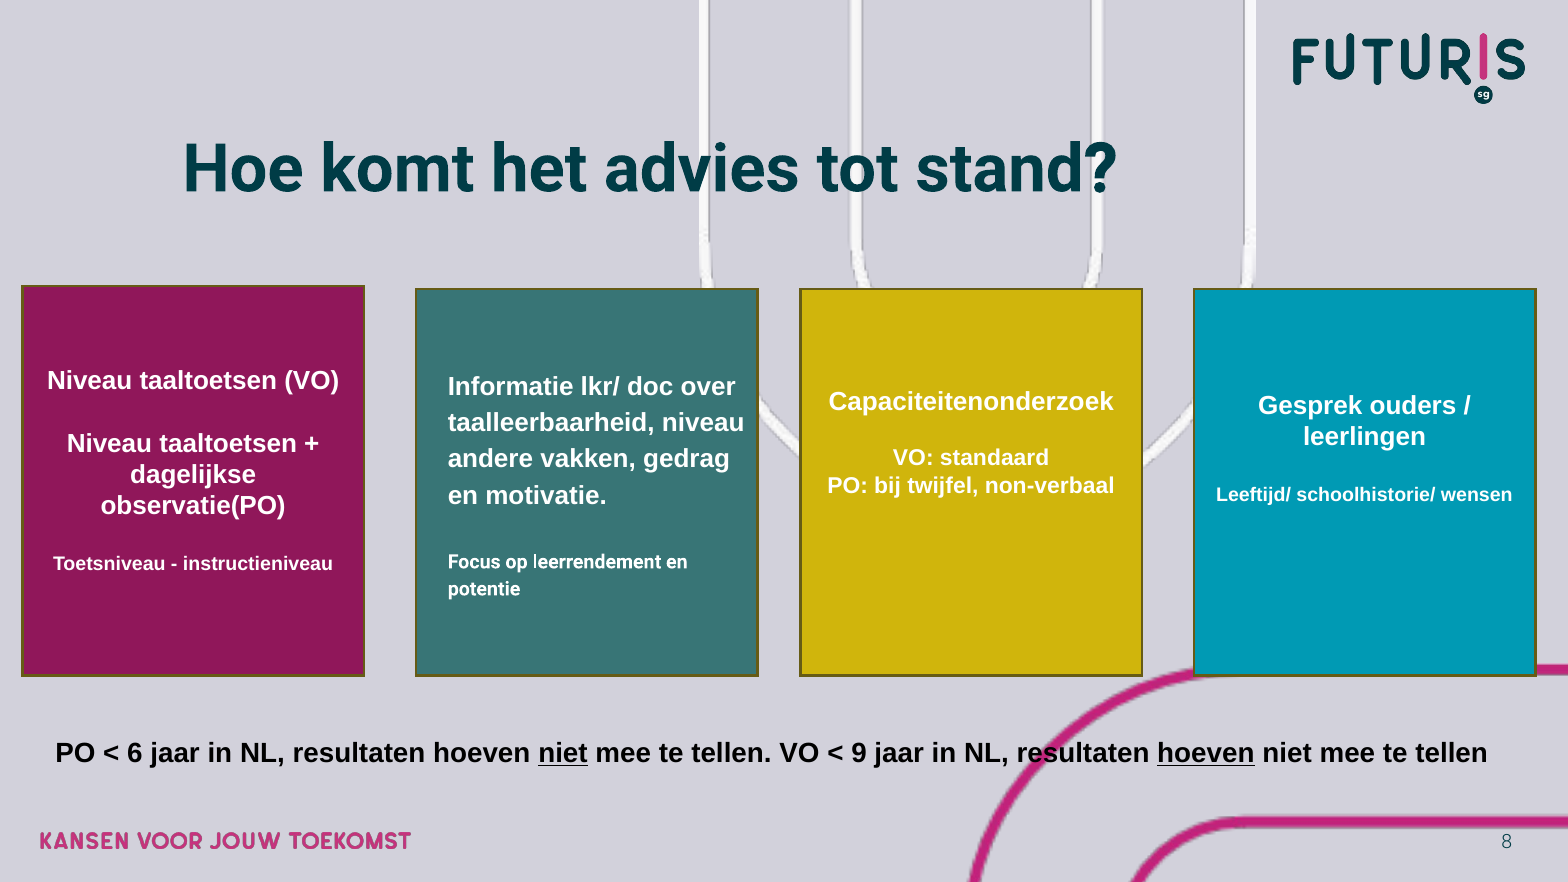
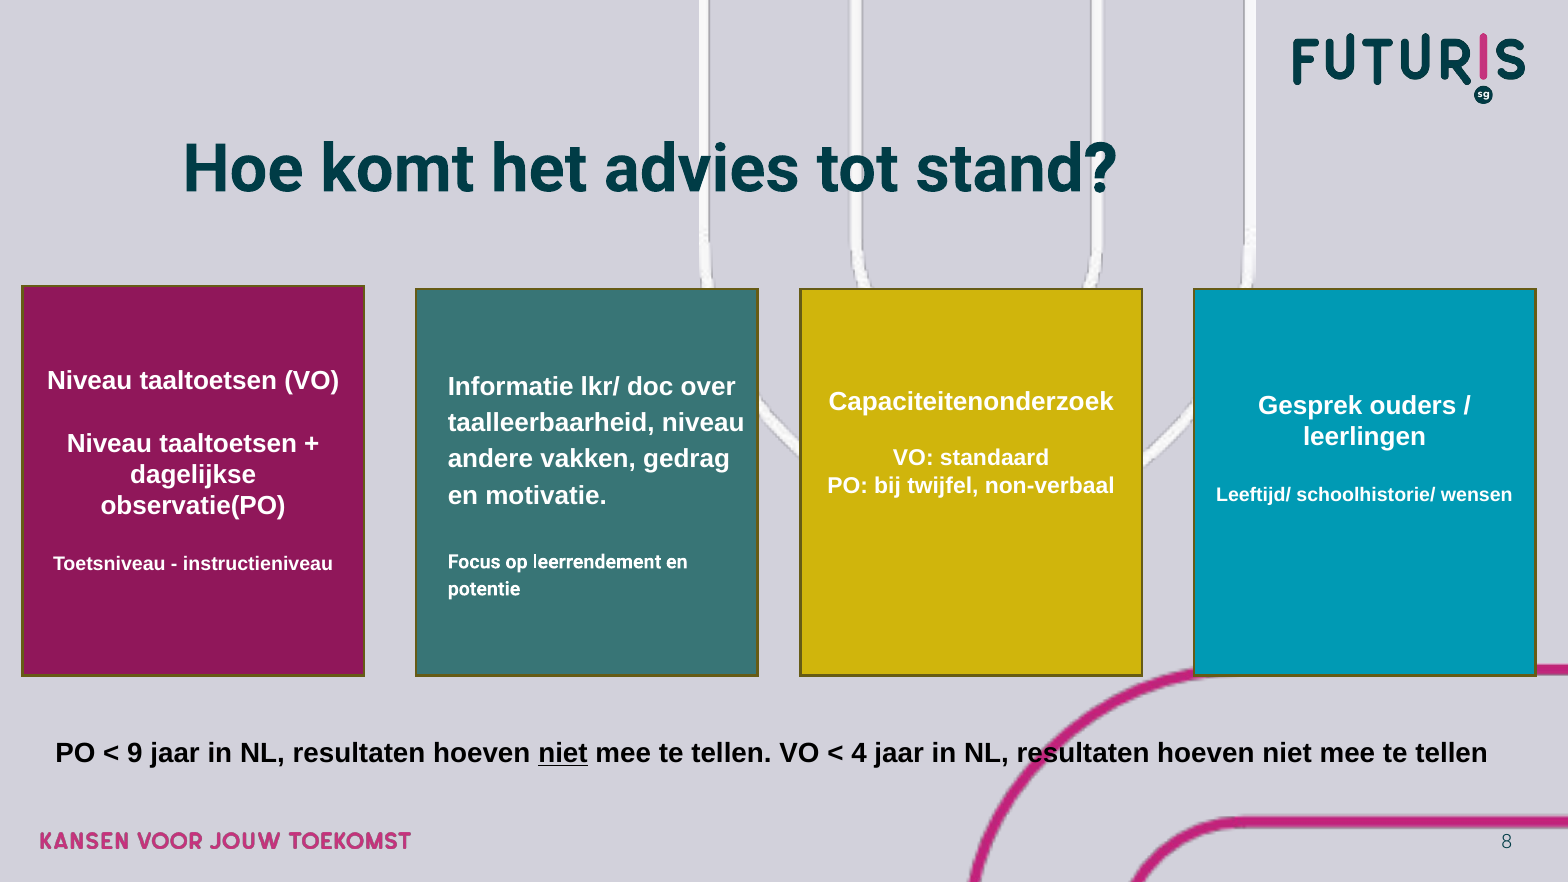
6: 6 -> 9 (135, 754)
9: 9 -> 4 (859, 754)
hoeven underline: present -> none (1206, 754)
